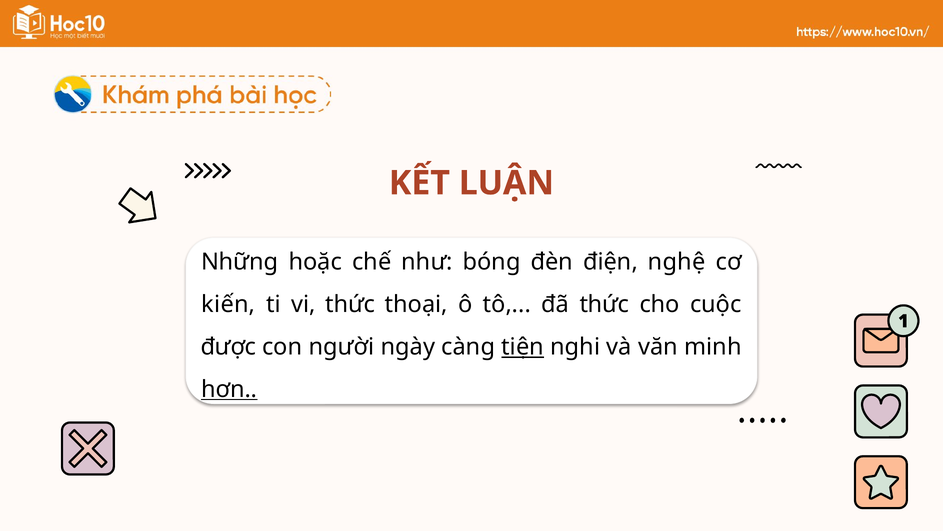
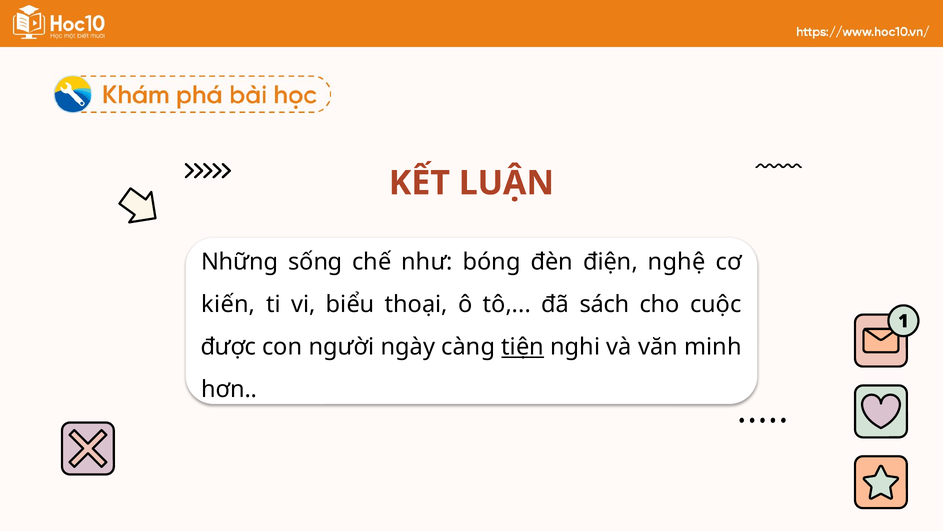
hoặc: hoặc -> sống (315, 262)
vi thức: thức -> biểu (350, 304)
đã thức: thức -> sách (604, 304)
hơn underline: present -> none (229, 389)
